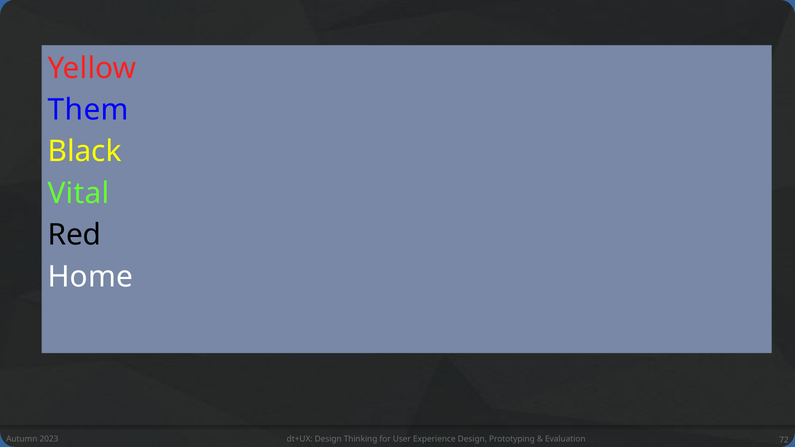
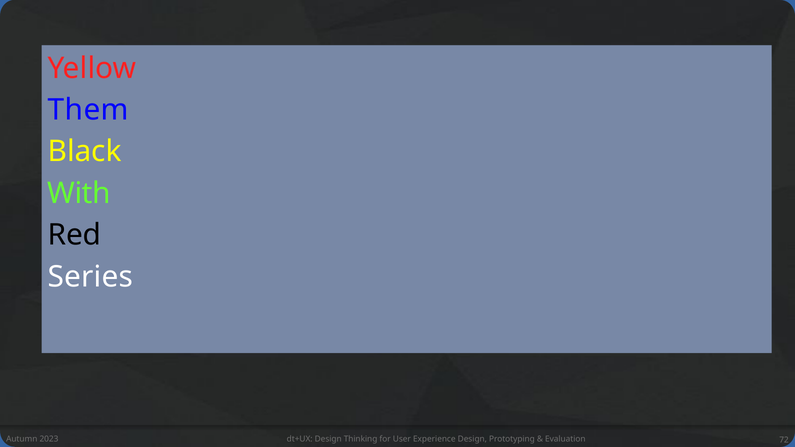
Vital: Vital -> With (79, 193)
Home: Home -> Series (90, 277)
